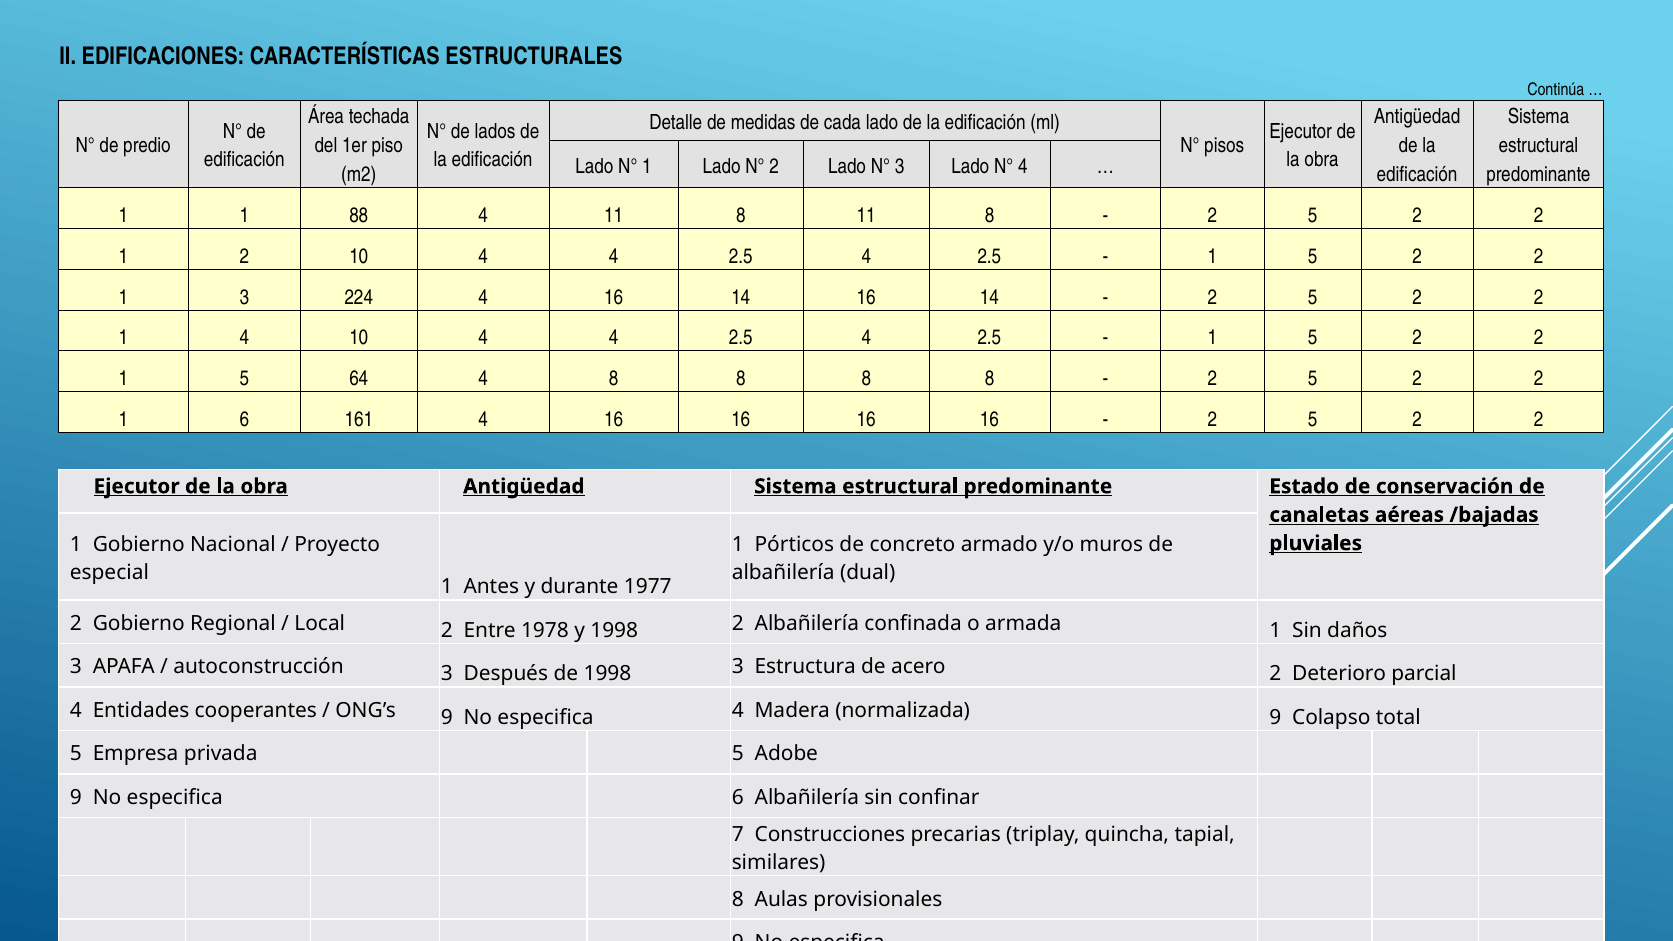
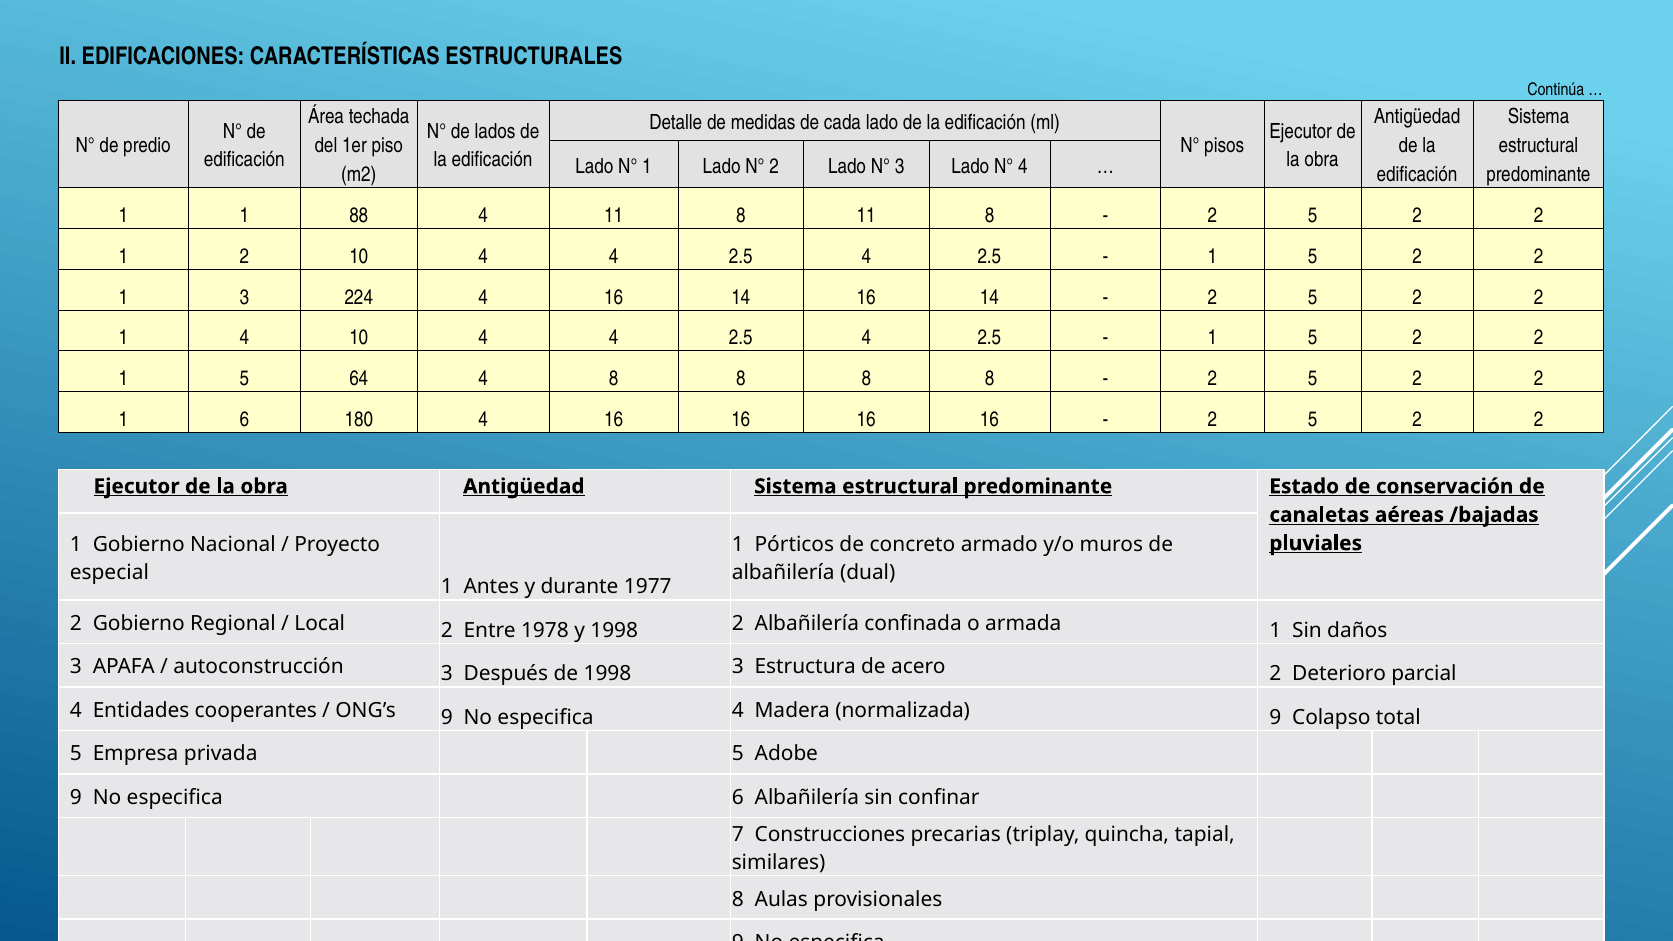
161: 161 -> 180 (359, 420)
